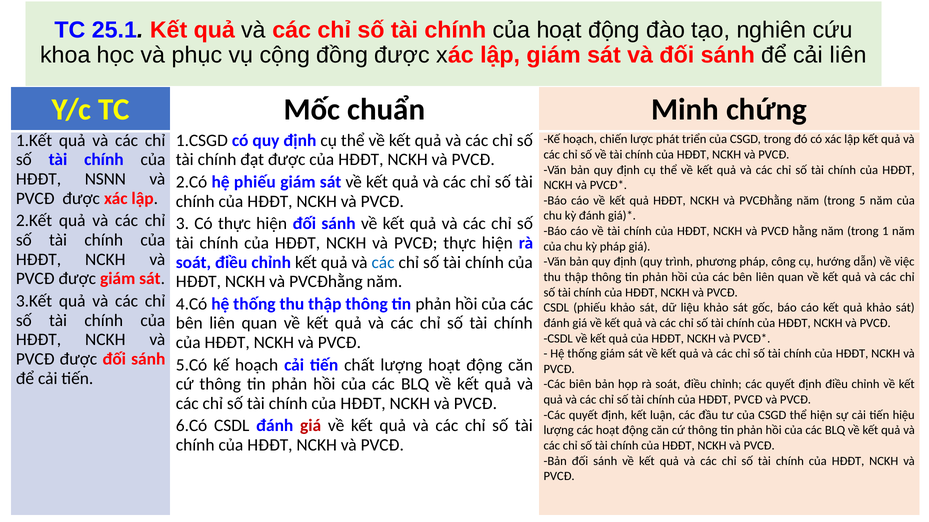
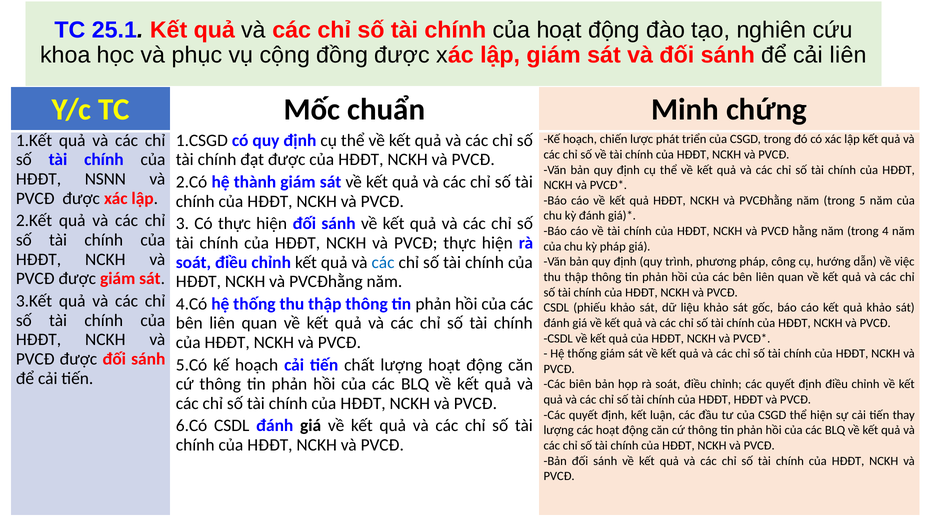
hệ phiếu: phiếu -> thành (255, 182)
1: 1 -> 4 (885, 231)
HĐĐT PVCĐ: PVCĐ -> HĐĐT (748, 400)
hiệu: hiệu -> thay (904, 415)
giá colour: red -> black (311, 426)
